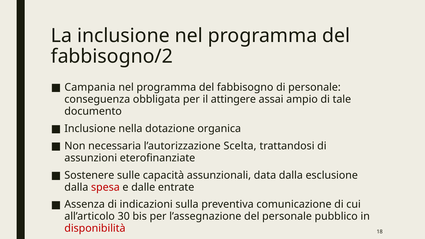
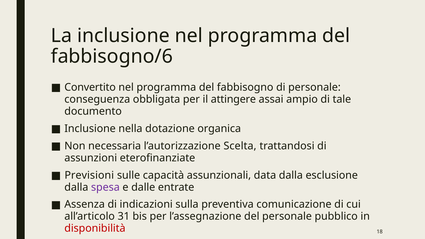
fabbisogno/2: fabbisogno/2 -> fabbisogno/6 (112, 57)
Campania: Campania -> Convertito (90, 87)
Sostenere: Sostenere -> Previsioni (89, 175)
spesa colour: red -> purple (105, 187)
30: 30 -> 31 (124, 217)
